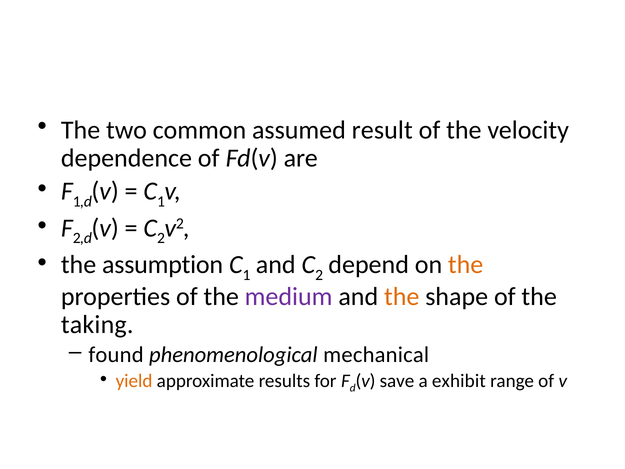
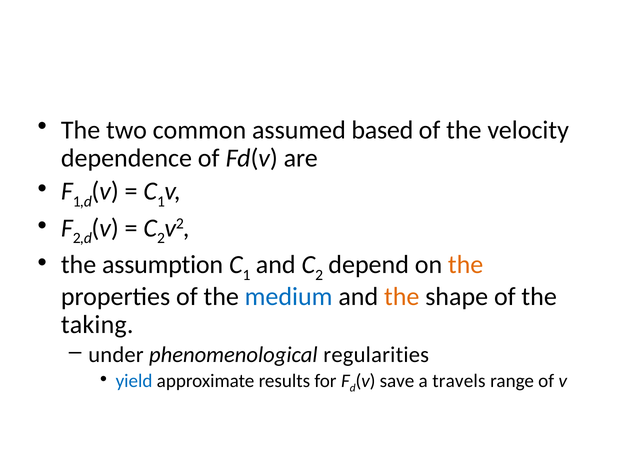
result: result -> based (382, 130)
medium colour: purple -> blue (289, 297)
found: found -> under (116, 355)
mechanical: mechanical -> regularities (376, 355)
yield colour: orange -> blue (134, 381)
exhibit: exhibit -> travels (459, 381)
